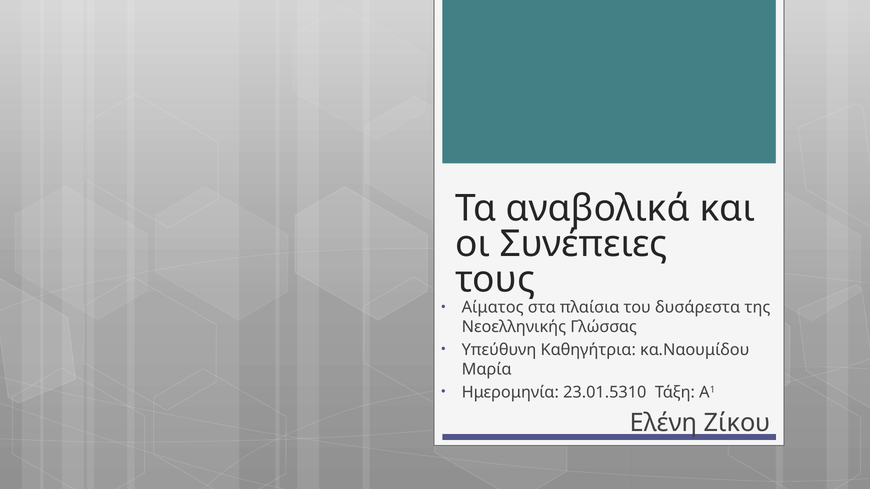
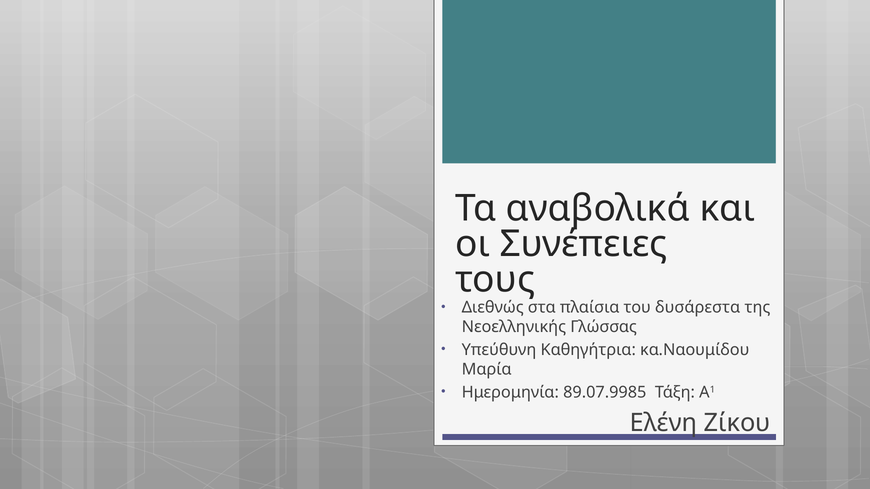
Αίματος: Αίματος -> Διεθνώς (493, 308)
23.01.5310: 23.01.5310 -> 89.07.9985 (605, 392)
